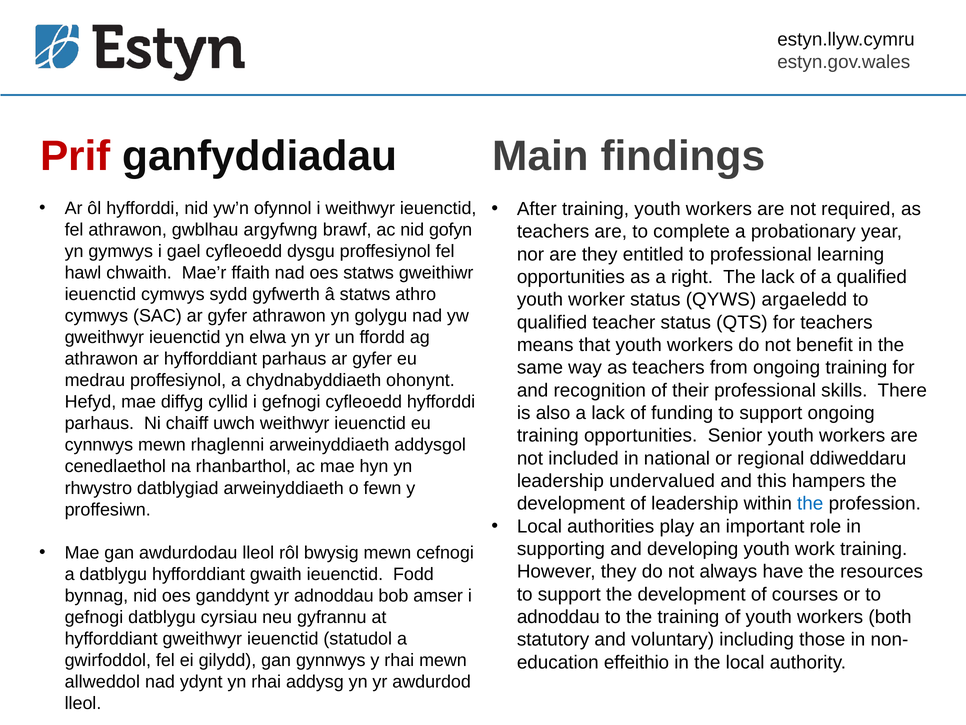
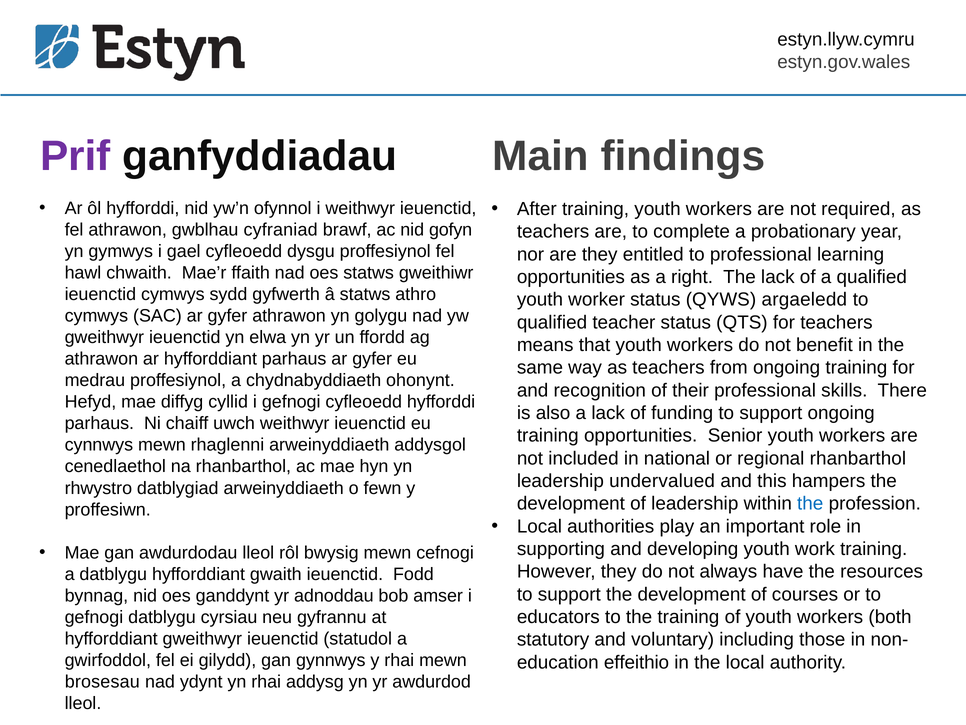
Prif colour: red -> purple (75, 156)
argyfwng: argyfwng -> cyfraniad (281, 230)
regional ddiweddaru: ddiweddaru -> rhanbarthol (858, 458)
adnoddau: adnoddau -> educators (558, 617)
allweddol: allweddol -> brosesau (102, 681)
